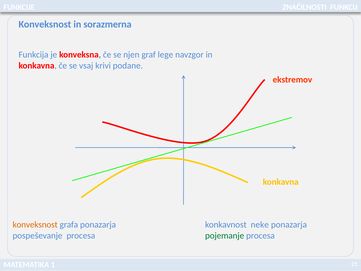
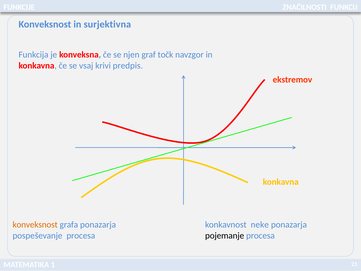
sorazmerna: sorazmerna -> surjektivna (107, 24)
lege: lege -> točk (166, 55)
podane: podane -> predpis (128, 66)
pojemanje colour: green -> black (225, 235)
